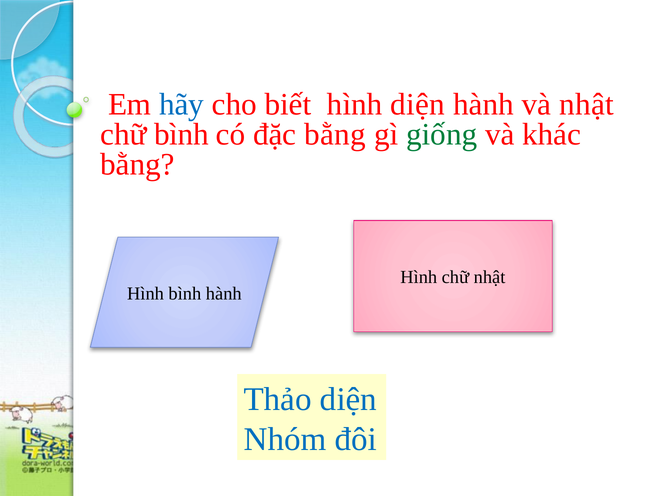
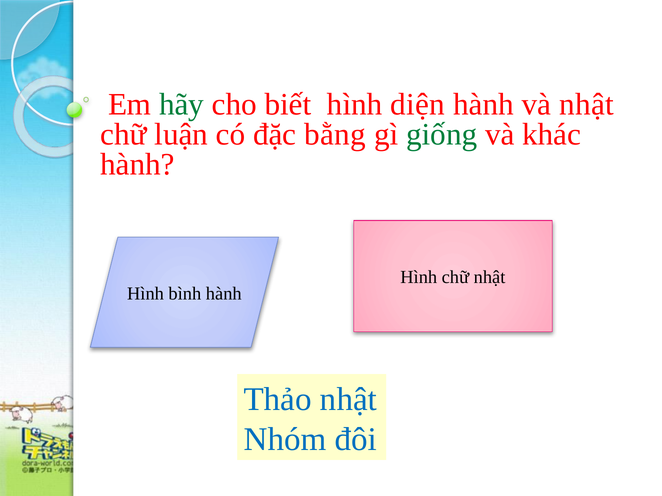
hãy colour: blue -> green (182, 105)
chữ bình: bình -> luận (181, 135)
bằng: bằng -> hành (138, 165)
Thảo diện: diện -> nhật (348, 400)
